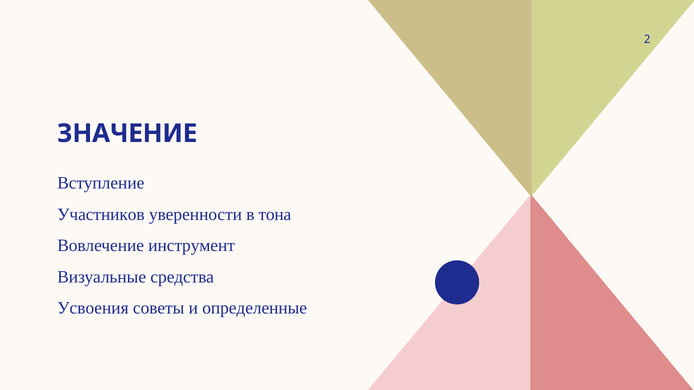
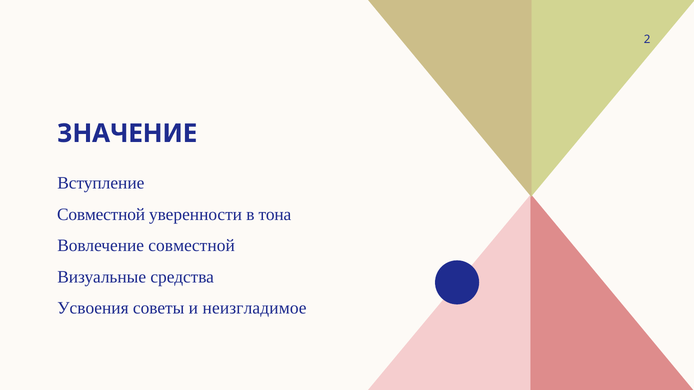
Участников: Участников -> Совместной (101, 215)
Вовлечение инструмент: инструмент -> совместной (192, 246)
определенные: определенные -> неизгладимое (255, 308)
